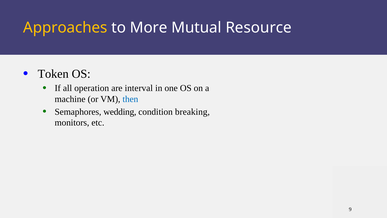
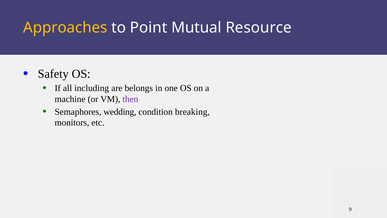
More: More -> Point (149, 28)
Token: Token -> Safety (53, 74)
operation: operation -> including (92, 88)
interval: interval -> belongs (139, 88)
then colour: blue -> purple (130, 99)
